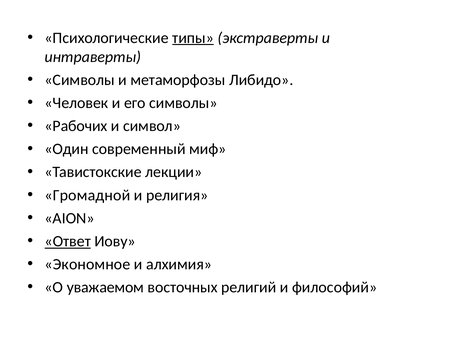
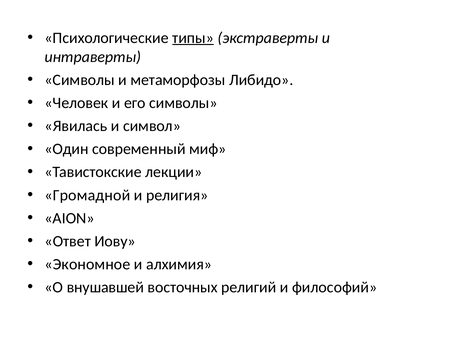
Рабочих: Рабочих -> Явилась (76, 126)
Ответ underline: present -> none (68, 242)
уважаемом: уважаемом -> внушавшей (105, 288)
